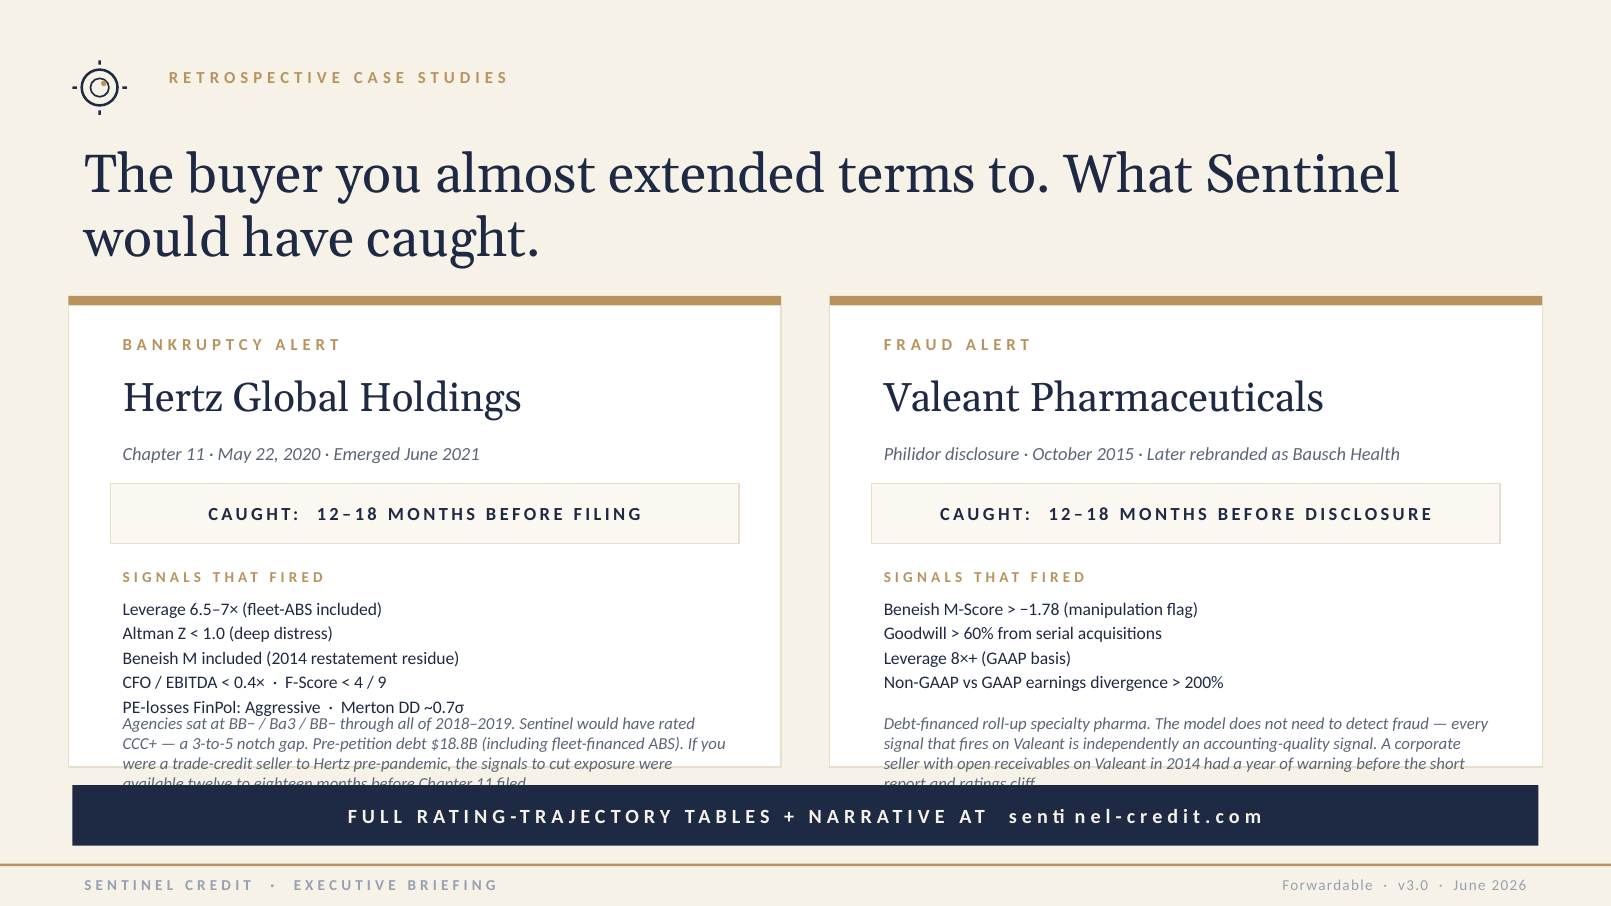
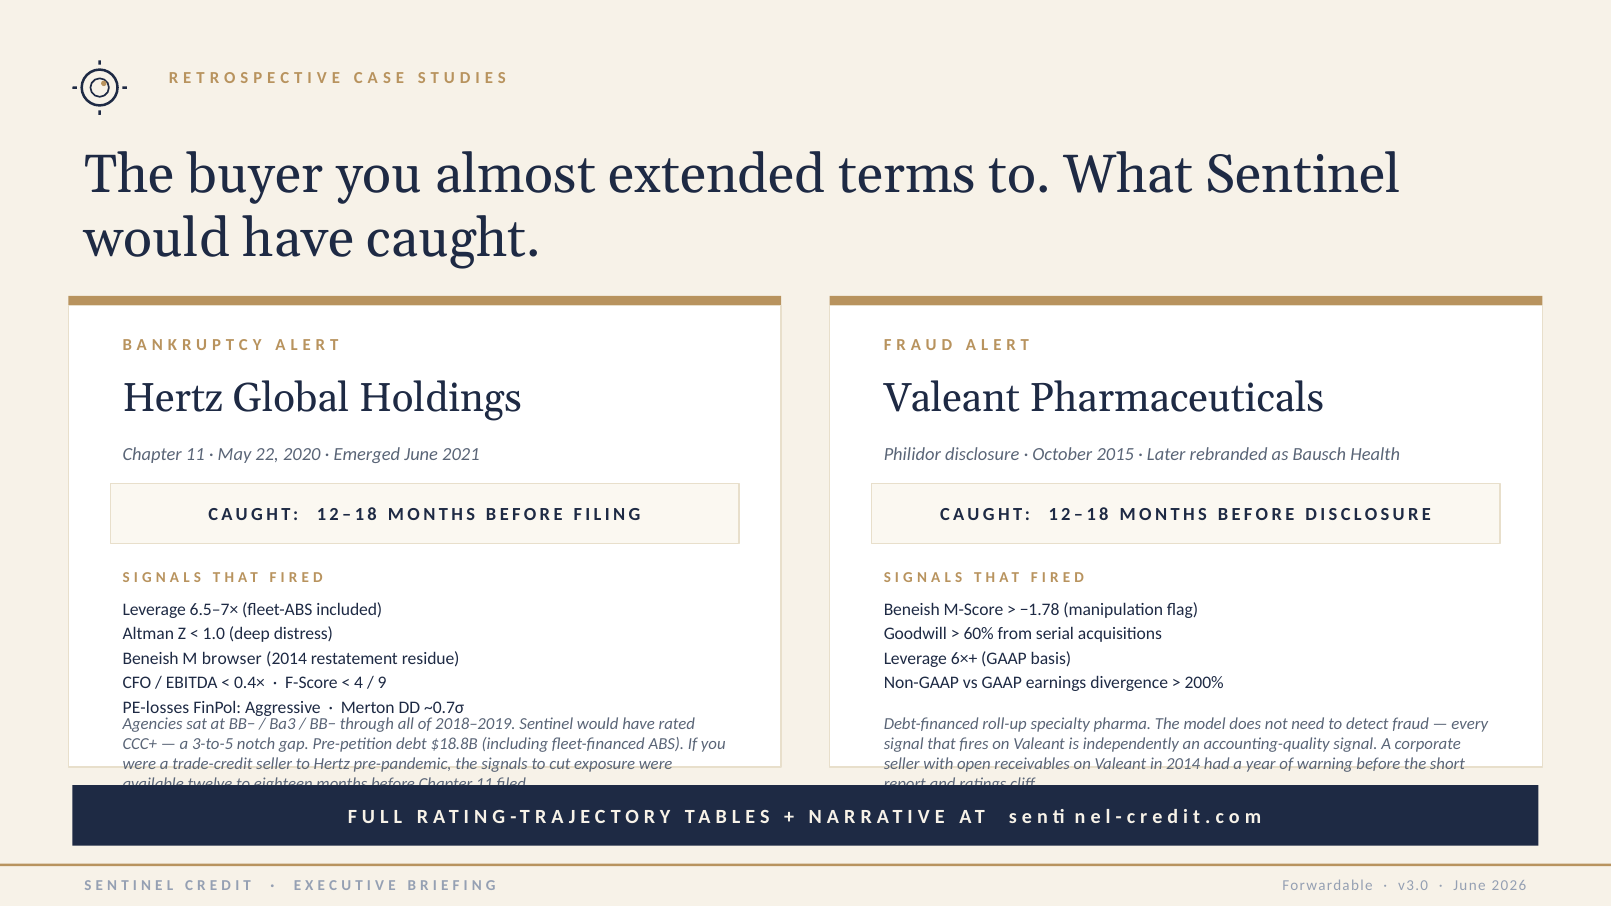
M included: included -> browser (232, 659)
8×+: 8×+ -> 6×+ (964, 659)
